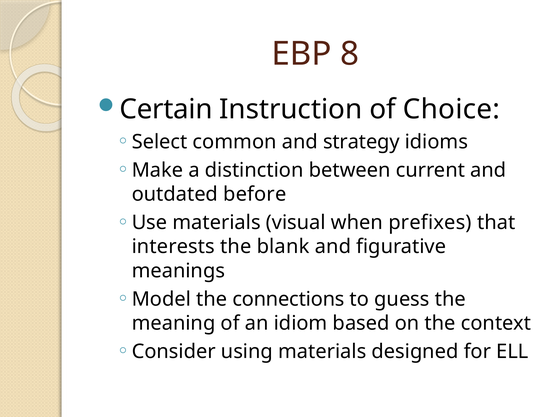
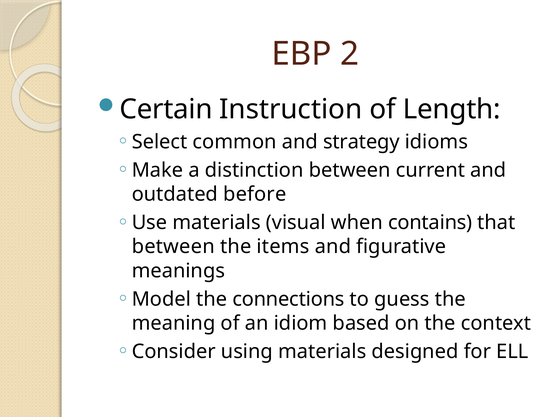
8: 8 -> 2 (350, 54)
Choice: Choice -> Length (452, 109)
prefixes: prefixes -> contains (430, 223)
interests: interests -> between (173, 247)
blank: blank -> items (283, 247)
